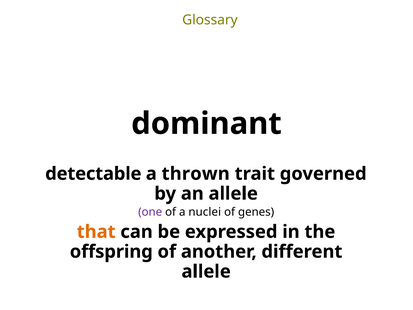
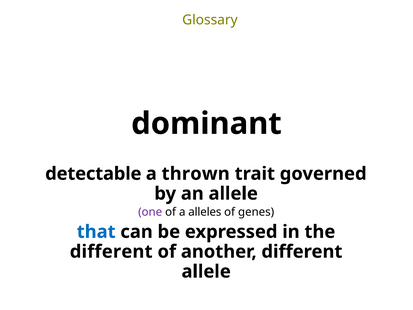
nuclei: nuclei -> alleles (205, 212)
that colour: orange -> blue (96, 232)
offspring: offspring -> different (111, 251)
